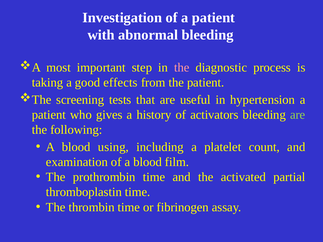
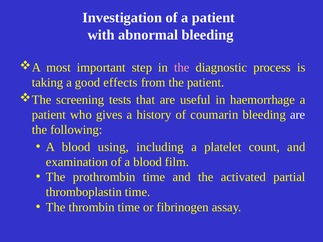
hypertension: hypertension -> haemorrhage (263, 100)
activators: activators -> coumarin (214, 115)
are colour: light green -> white (298, 115)
